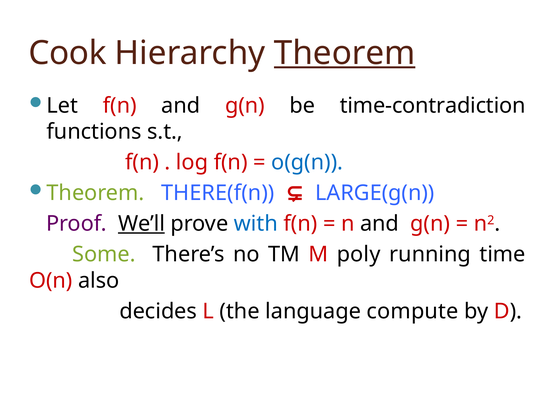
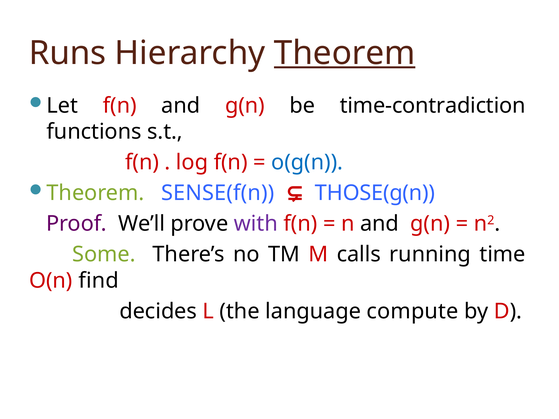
Cook: Cook -> Runs (67, 53)
THERE(f(n: THERE(f(n -> SENSE(f(n (218, 193)
LARGE(g(n: LARGE(g(n -> THOSE(g(n (375, 193)
We’ll underline: present -> none (142, 224)
with colour: blue -> purple (256, 224)
poly: poly -> calls (359, 255)
also: also -> find (99, 281)
